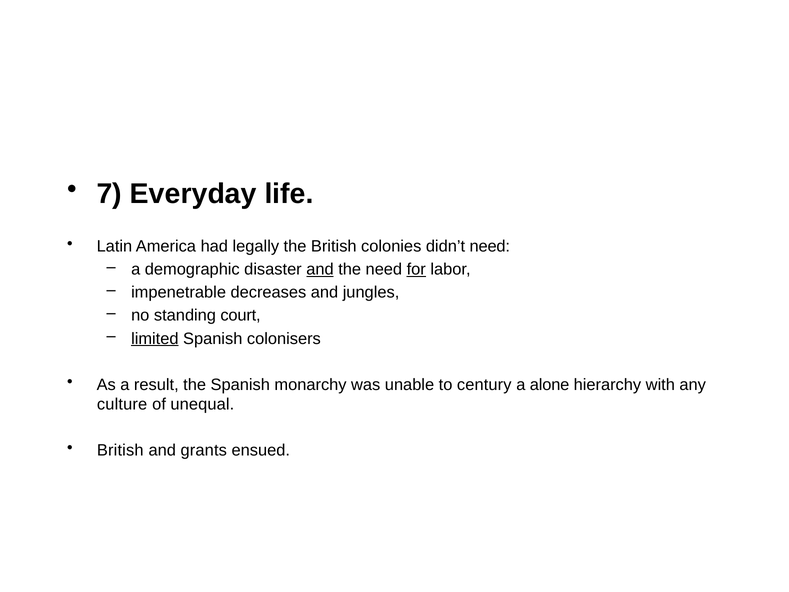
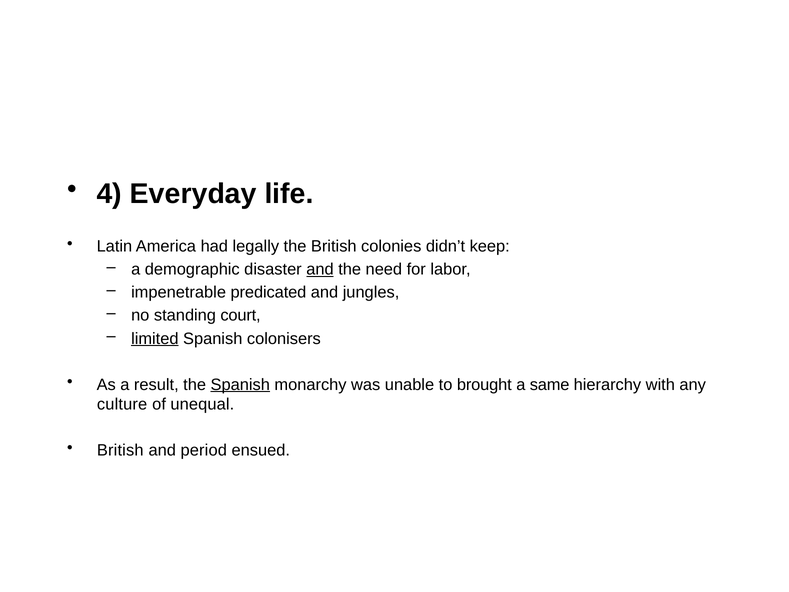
7: 7 -> 4 (109, 194)
didn’t need: need -> keep (490, 246)
for underline: present -> none (416, 269)
decreases: decreases -> predicated (268, 292)
Spanish underline: none -> present (240, 384)
century: century -> brought (484, 384)
alone: alone -> same (550, 384)
grants: grants -> period (204, 450)
